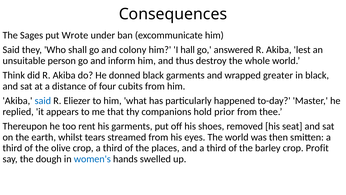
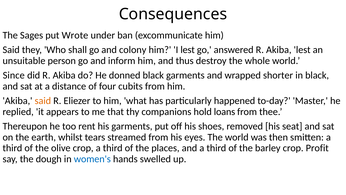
I hall: hall -> lest (188, 50)
Think: Think -> Since (14, 75)
greater: greater -> shorter (278, 75)
said colour: blue -> orange (43, 101)
prior: prior -> loans (225, 112)
